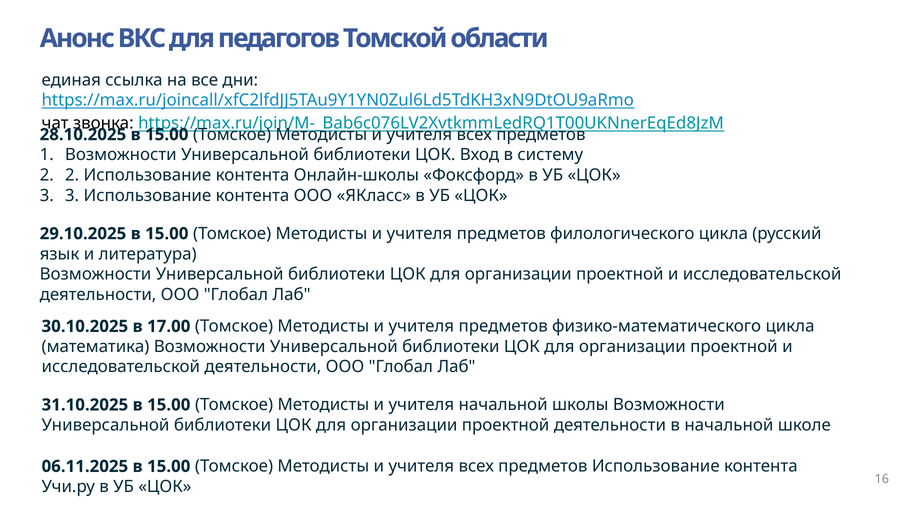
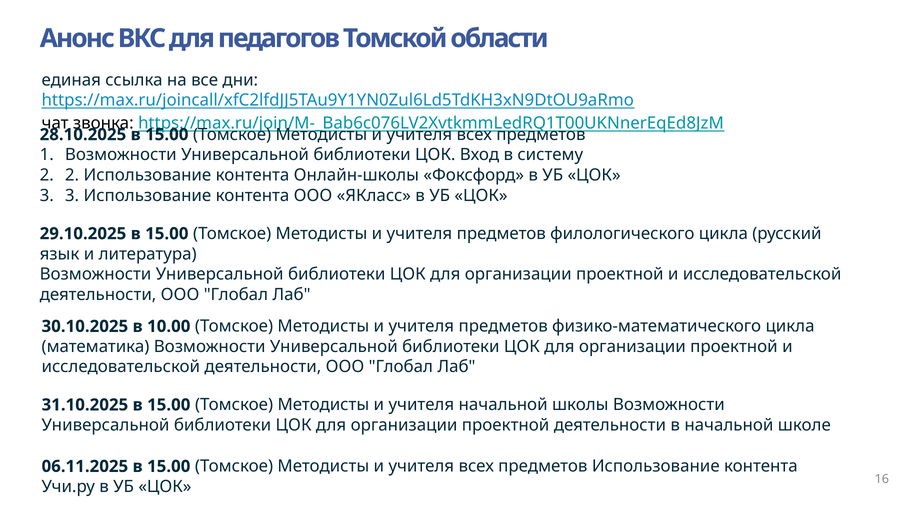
17.00: 17.00 -> 10.00 (169, 326)
